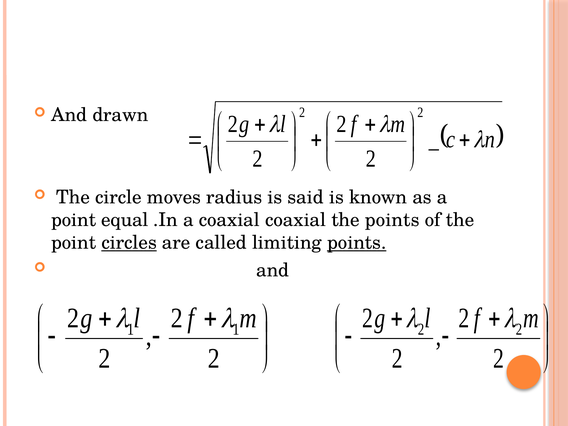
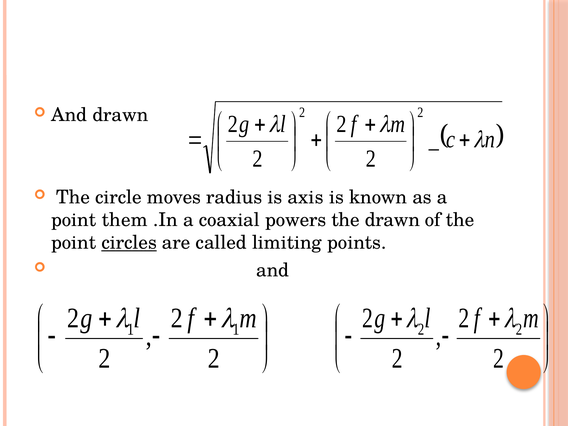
said: said -> axis (305, 197)
equal: equal -> them (125, 220)
coaxial coaxial: coaxial -> powers (296, 220)
the points: points -> drawn (392, 220)
points underline: present -> none (357, 243)
